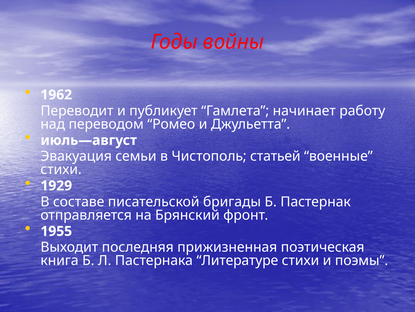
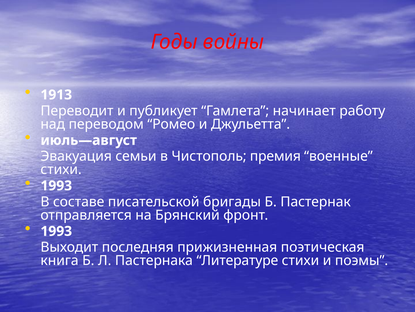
1962: 1962 -> 1913 (56, 95)
статьей: статьей -> премия (275, 156)
1929: 1929 -> 1993 (56, 185)
1955: 1955 -> 1993 (56, 231)
